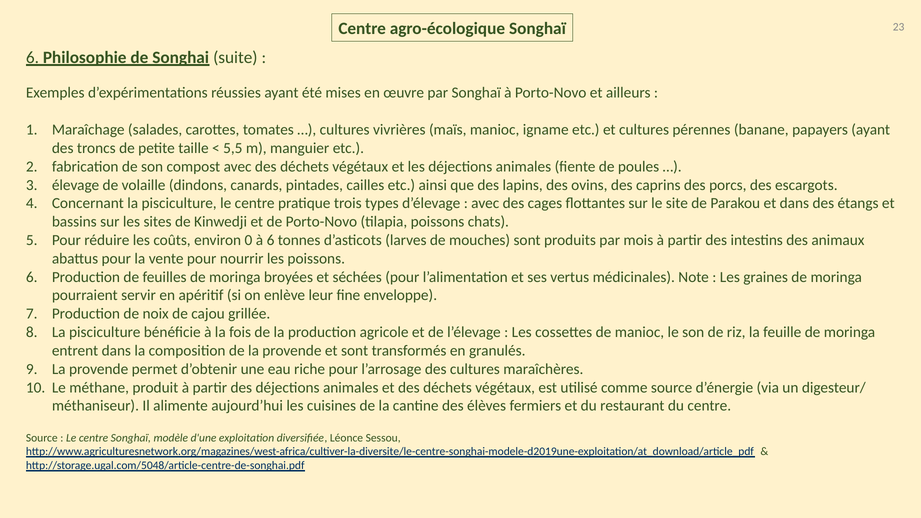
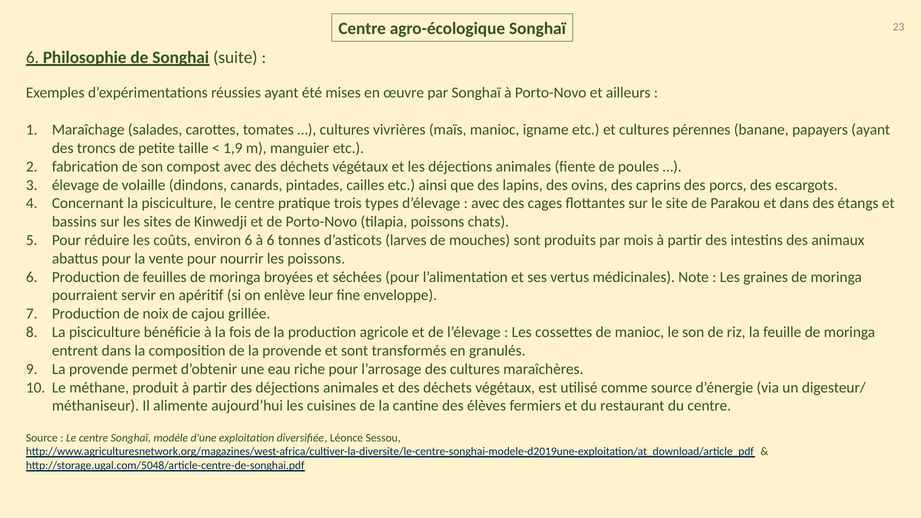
5,5: 5,5 -> 1,9 (233, 148)
environ 0: 0 -> 6 (248, 240)
